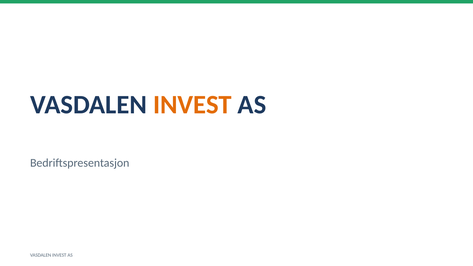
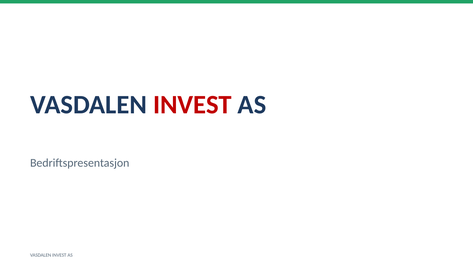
INVEST colour: orange -> red (192, 105)
